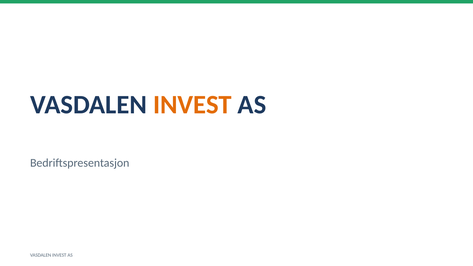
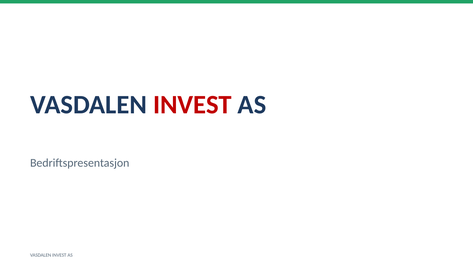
INVEST colour: orange -> red (192, 105)
